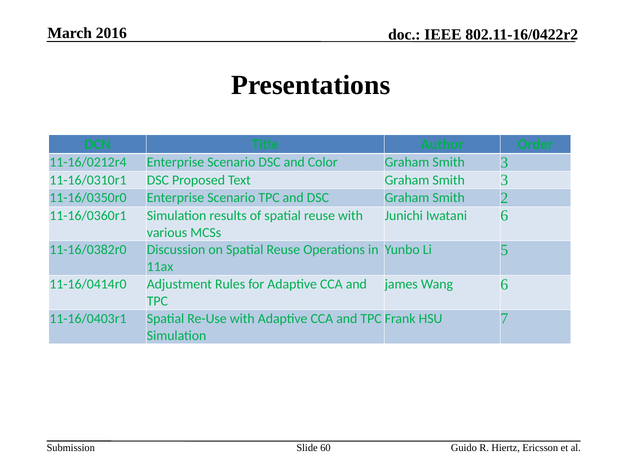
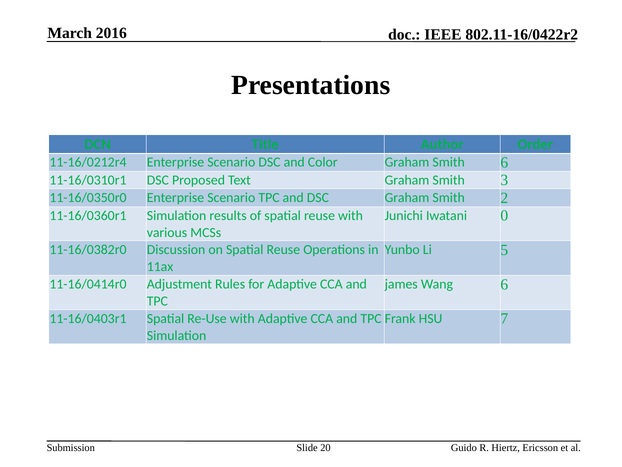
Color Graham Smith 3: 3 -> 6 (504, 162)
Iwatani 6: 6 -> 0 (504, 216)
60: 60 -> 20 (325, 447)
